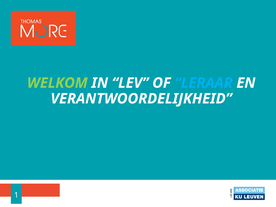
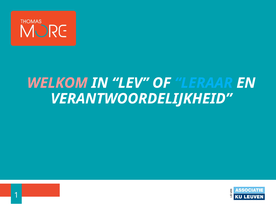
WELKOM colour: light green -> pink (57, 83)
